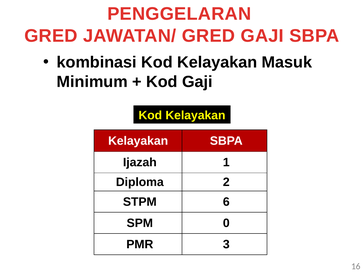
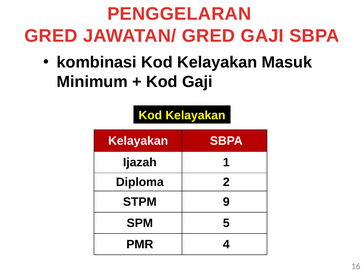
6: 6 -> 9 (226, 202)
0: 0 -> 5 (226, 223)
3: 3 -> 4 (226, 244)
